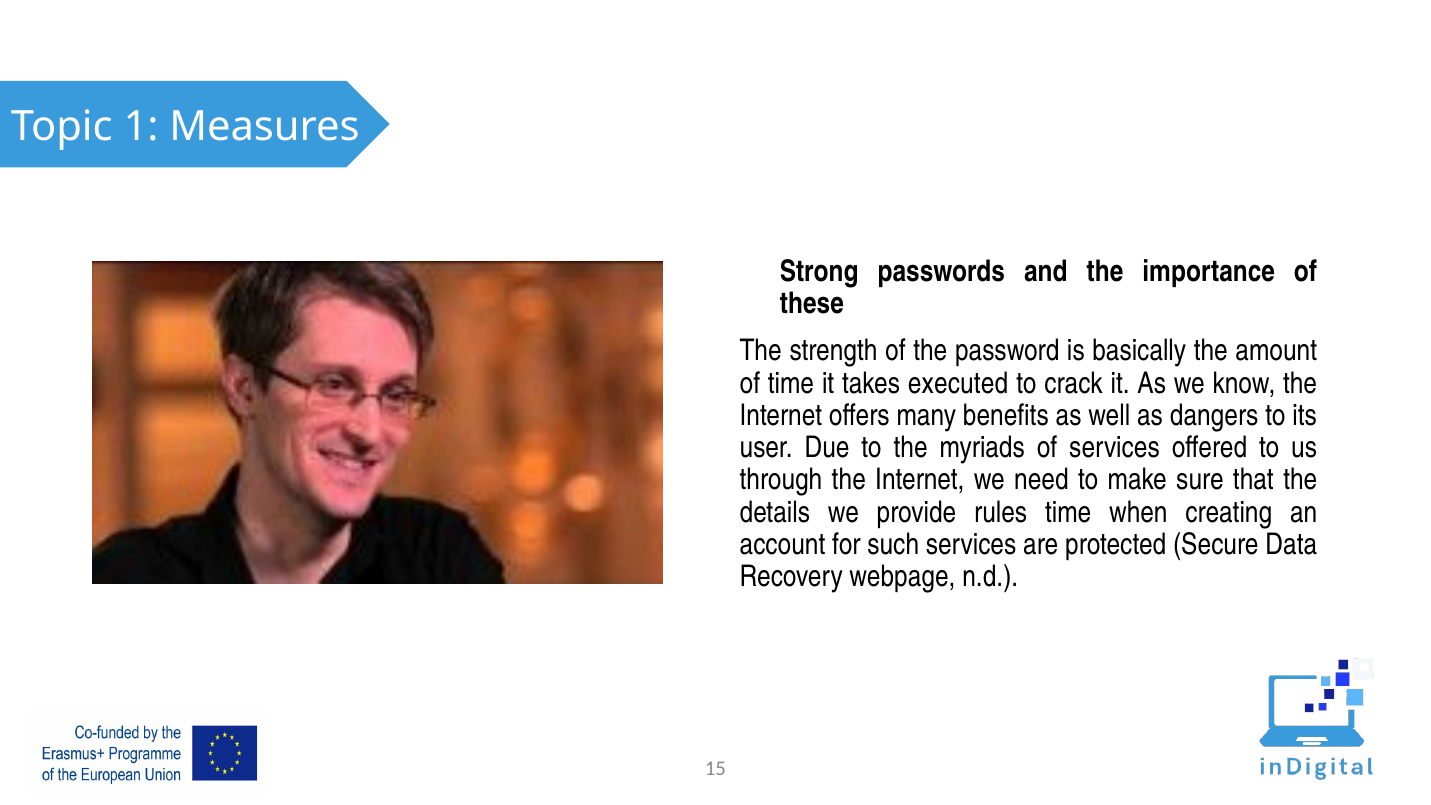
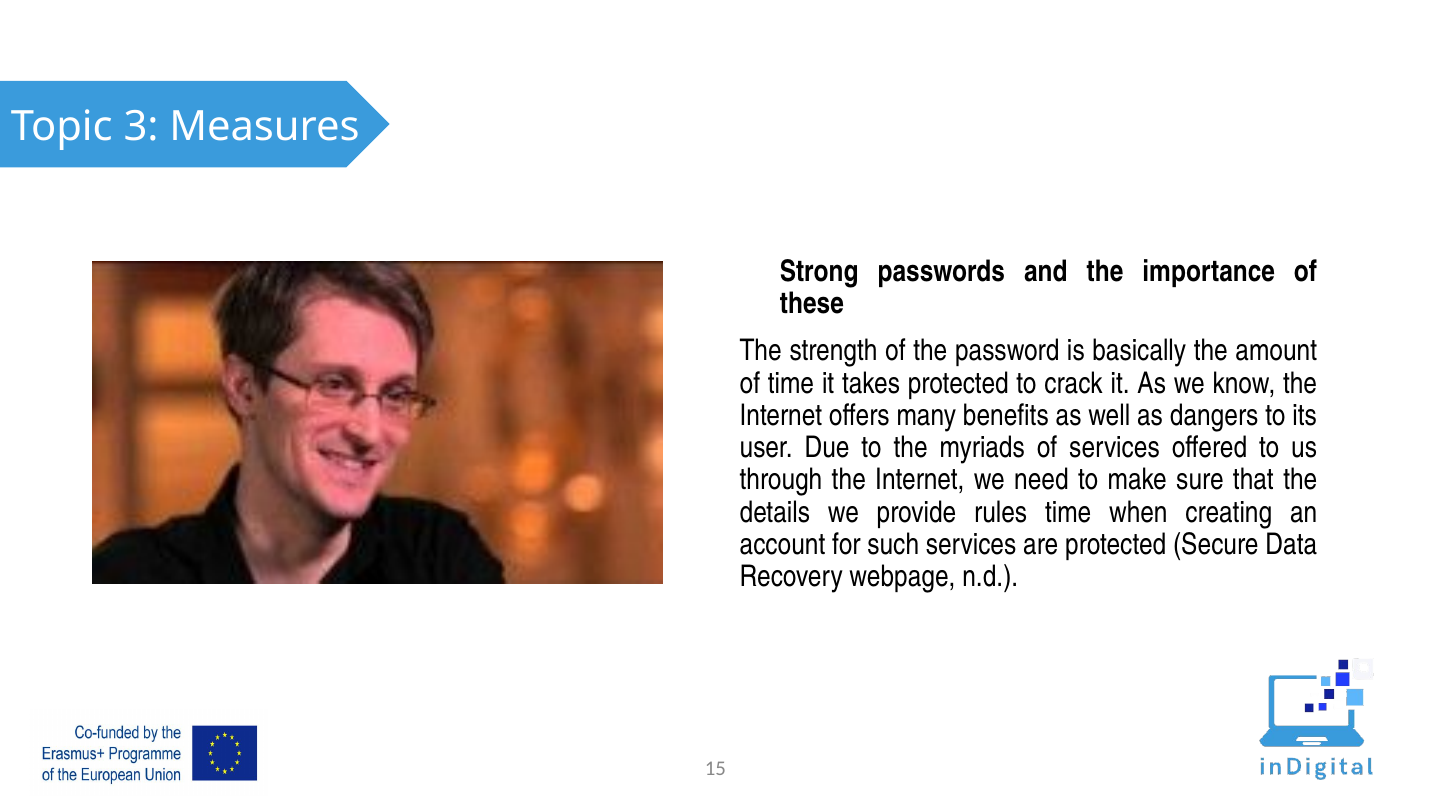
1: 1 -> 3 (141, 127)
takes executed: executed -> protected (958, 383)
